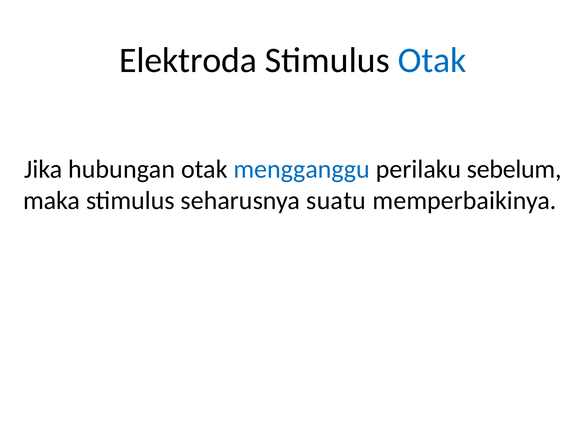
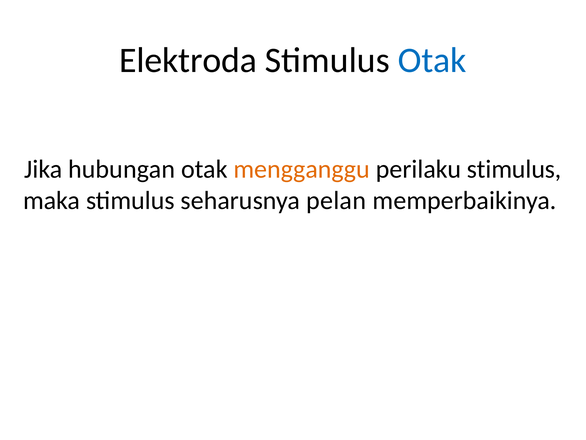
mengganggu colour: blue -> orange (302, 169)
perilaku sebelum: sebelum -> stimulus (514, 169)
suatu: suatu -> pelan (336, 200)
